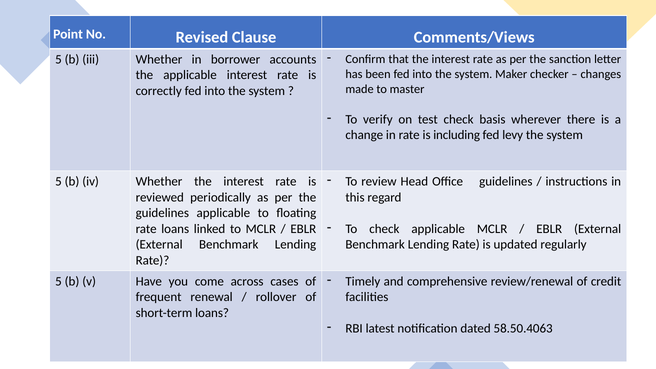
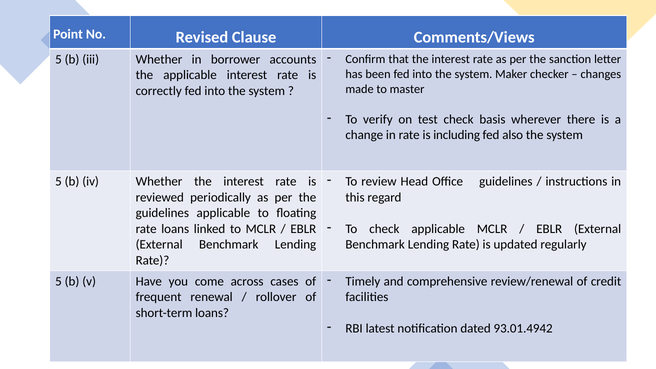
levy: levy -> also (513, 135)
58.50.4063: 58.50.4063 -> 93.01.4942 (523, 329)
